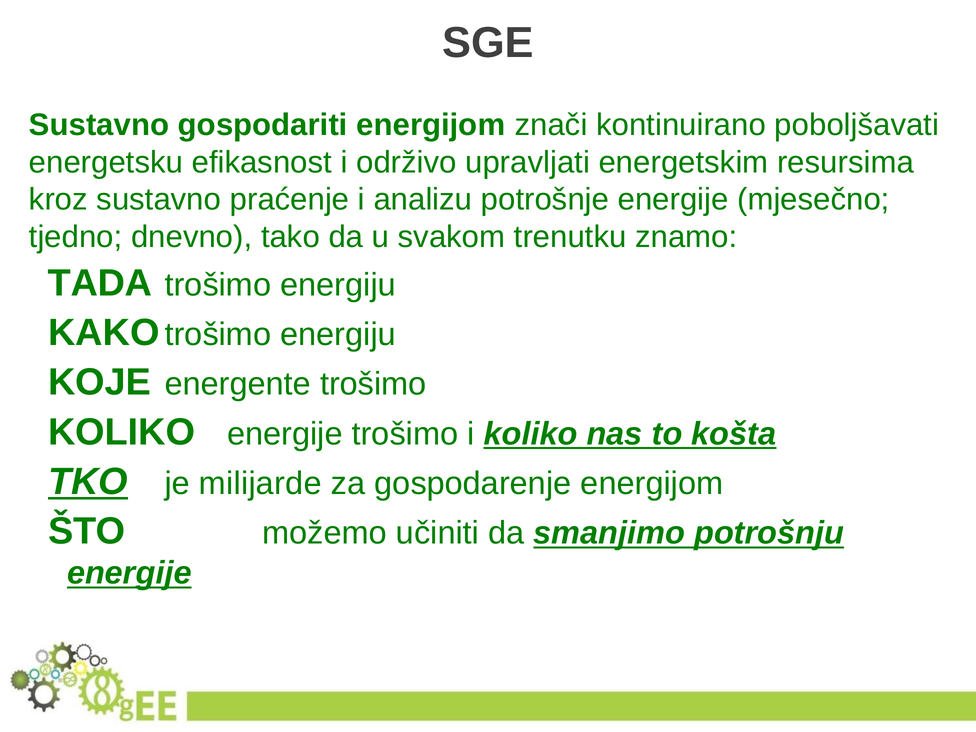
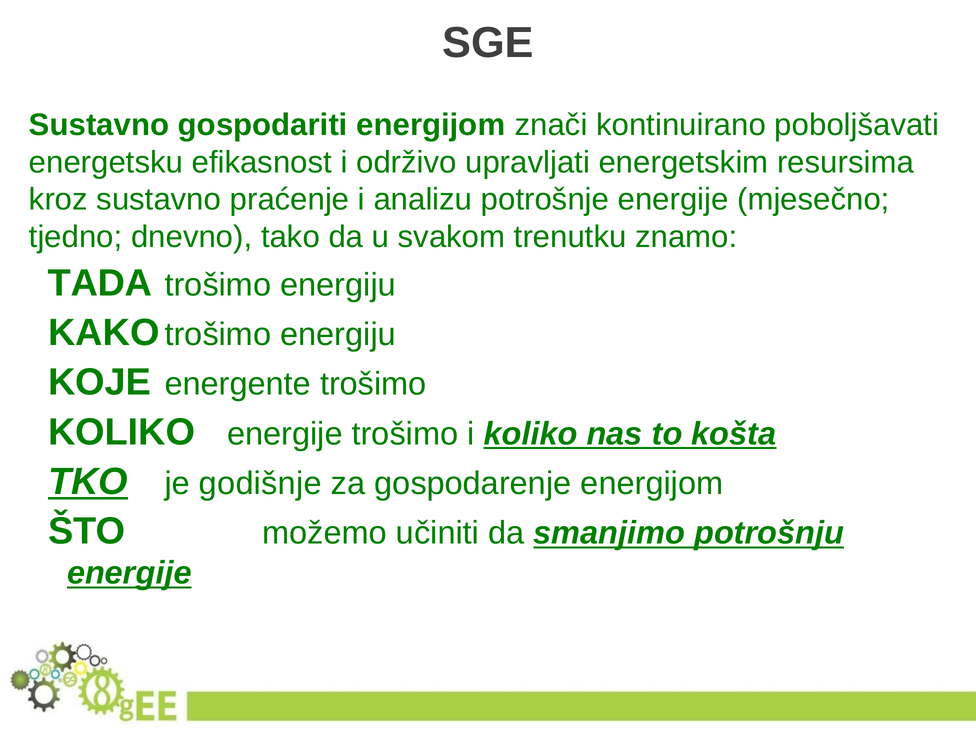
milijarde: milijarde -> godišnje (260, 483)
